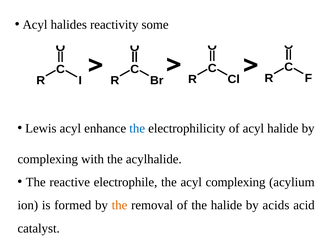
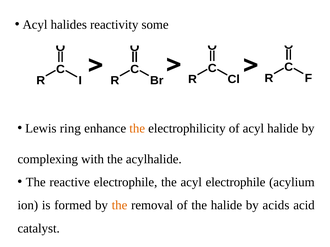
Lewis acyl: acyl -> ring (70, 129)
the colour: blue -> orange (137, 129)
acyl complexing: complexing -> electrophile (236, 183)
